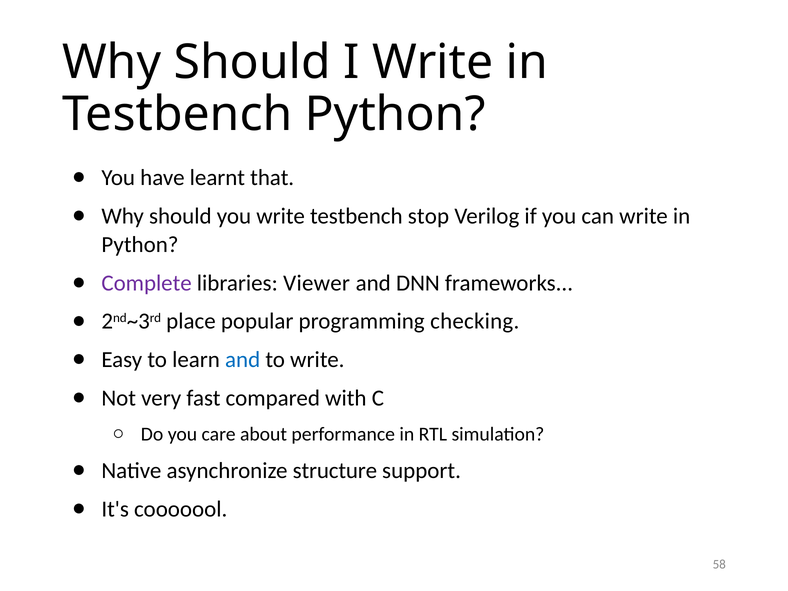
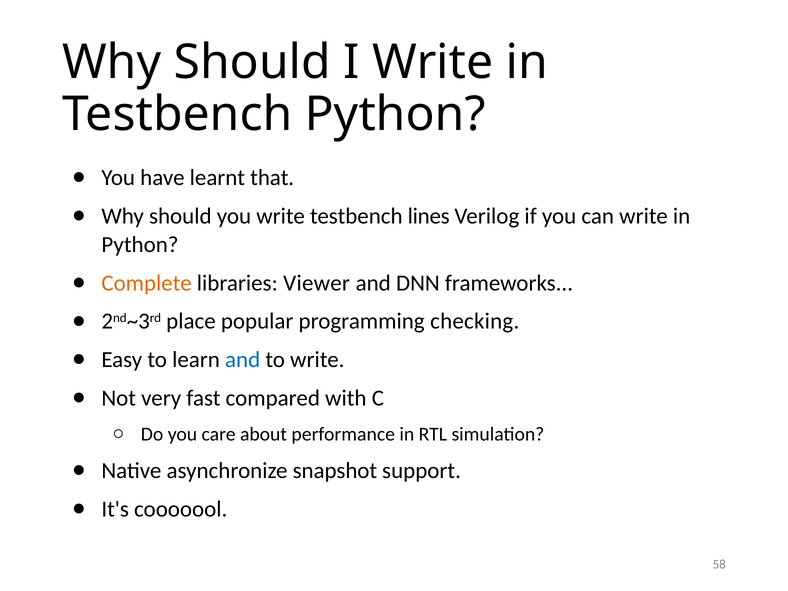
stop: stop -> lines (429, 216)
Complete colour: purple -> orange (147, 283)
structure: structure -> snapshot (335, 471)
